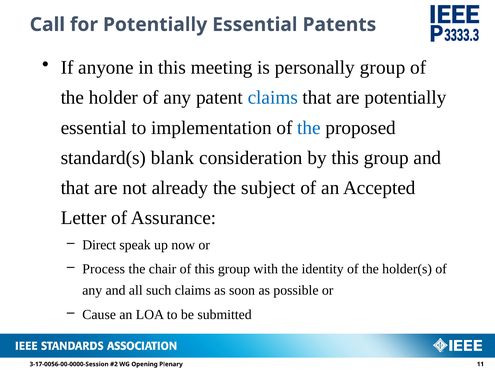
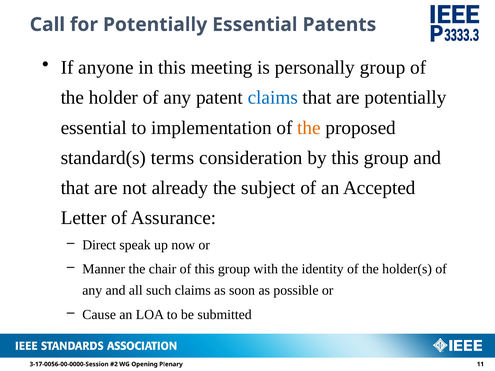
the colour: blue -> orange (309, 128)
blank: blank -> terms (172, 158)
Process: Process -> Manner (104, 269)
